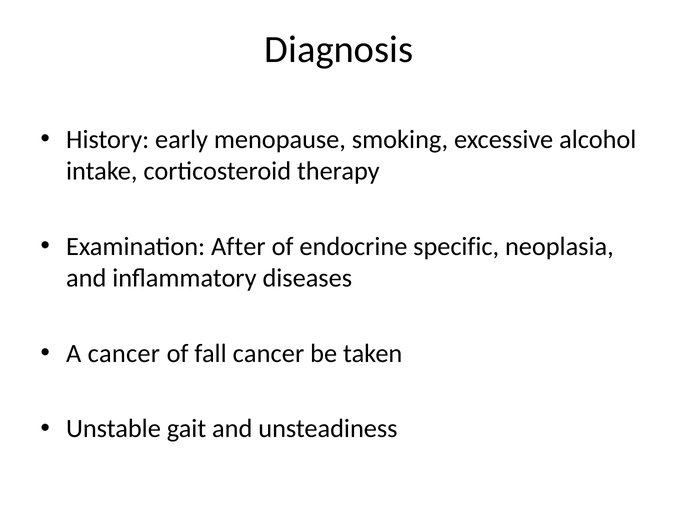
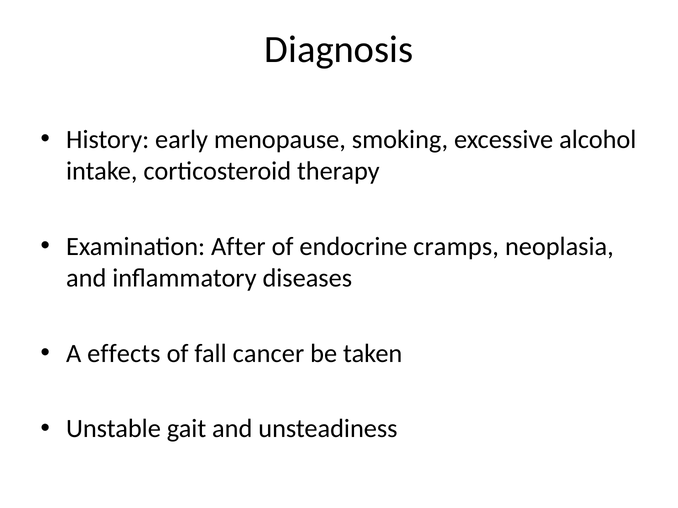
specific: specific -> cramps (456, 247)
A cancer: cancer -> effects (124, 354)
